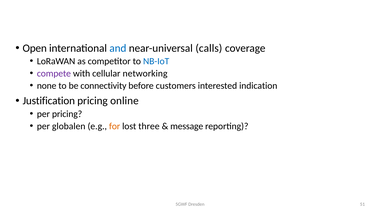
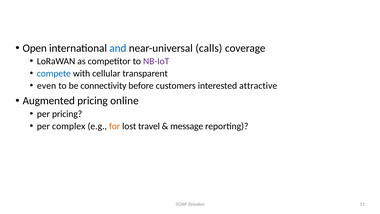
NB-IoT colour: blue -> purple (156, 61)
compete colour: purple -> blue (54, 73)
networking: networking -> transparent (145, 73)
none: none -> even (47, 86)
indication: indication -> attractive (258, 86)
Justification: Justification -> Augmented (49, 101)
globalen: globalen -> complex (69, 126)
three: three -> travel (149, 126)
